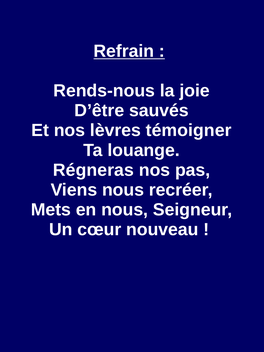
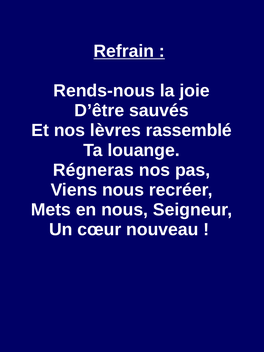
témoigner: témoigner -> rassemblé (189, 130)
